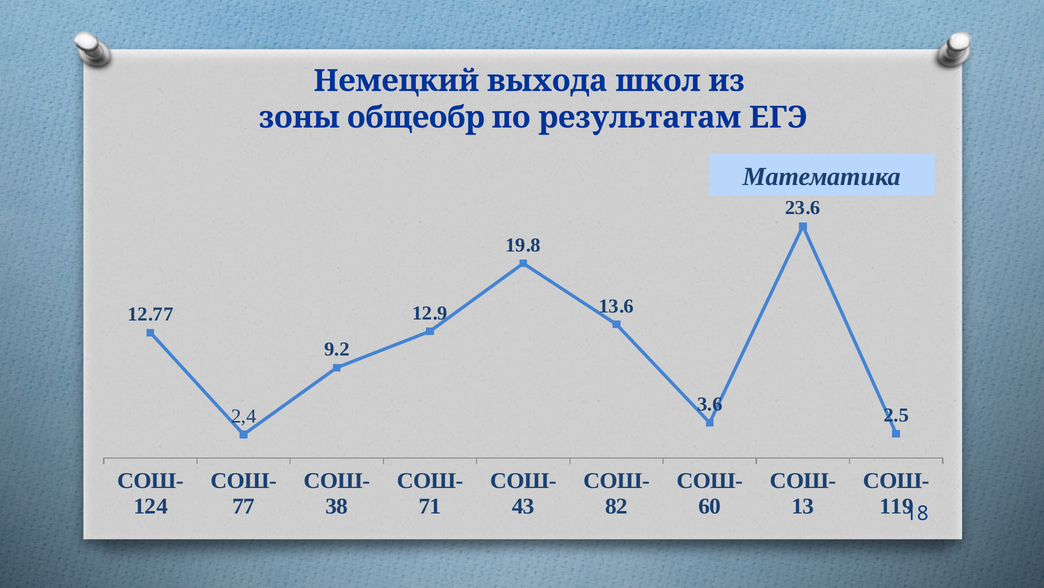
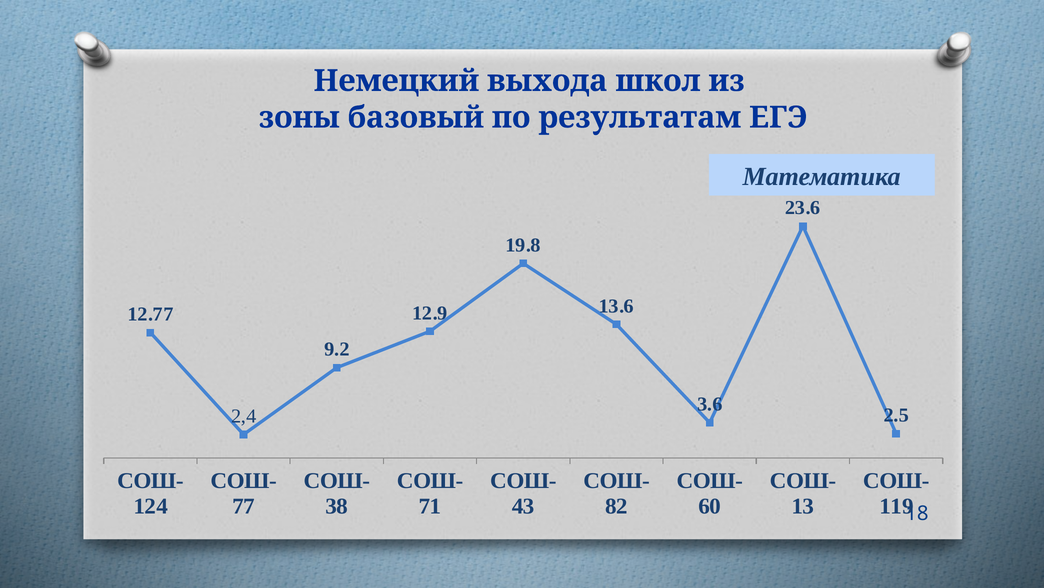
общеобр: общеобр -> базовый (416, 117)
